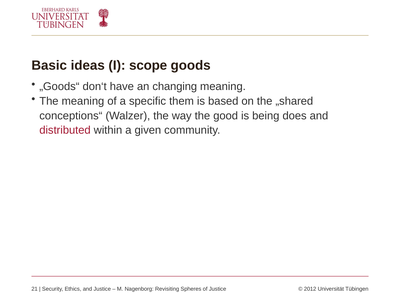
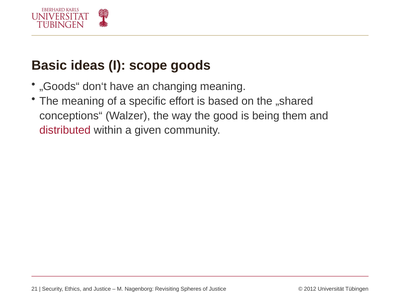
them: them -> effort (182, 101)
does: does -> them (295, 116)
